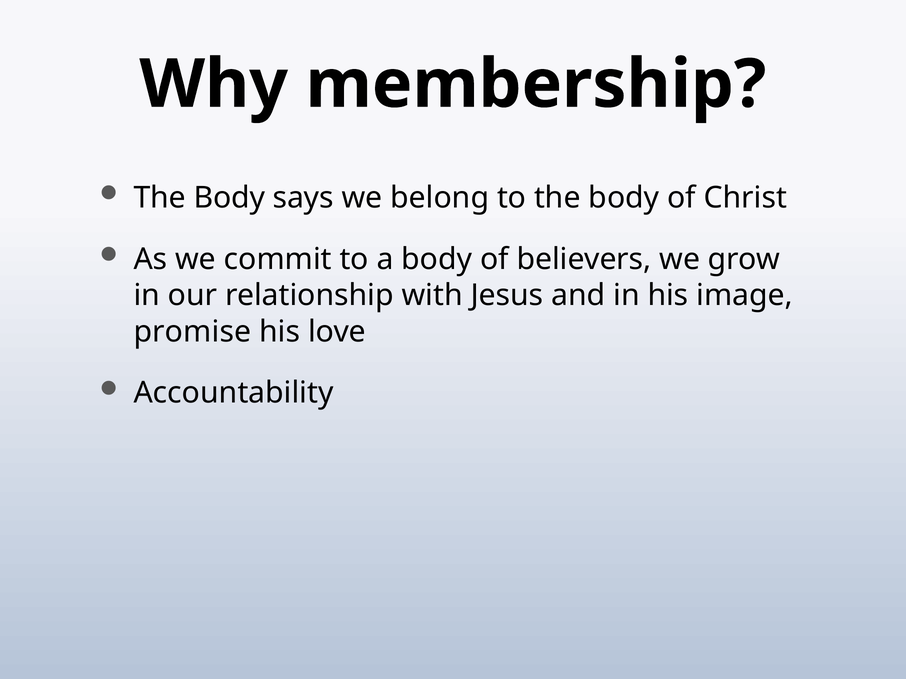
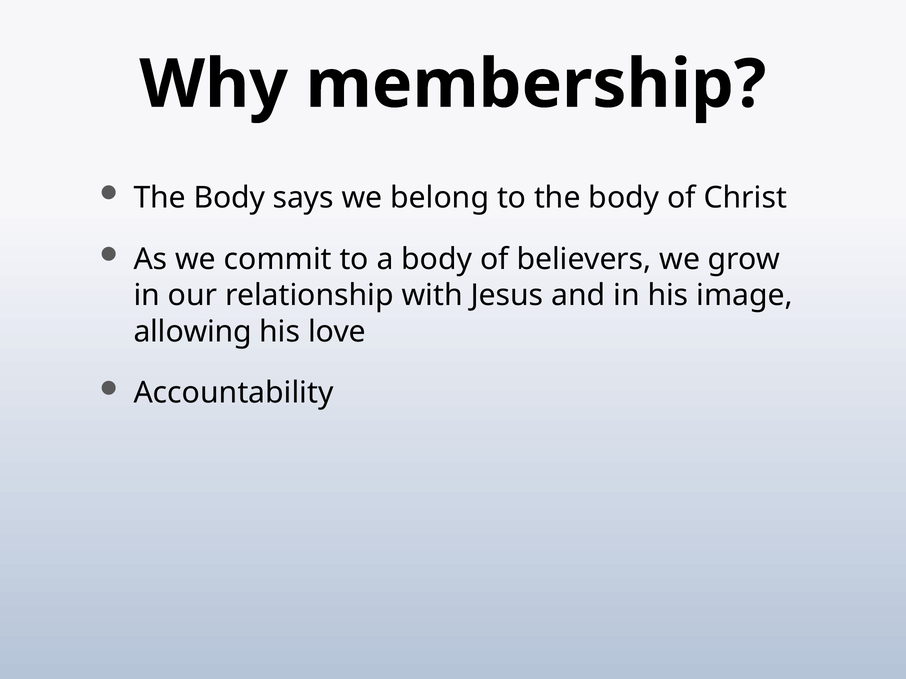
promise: promise -> allowing (193, 332)
